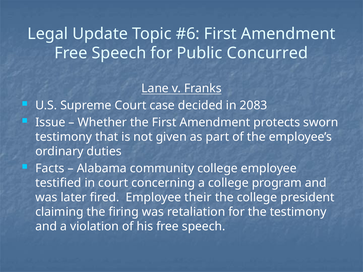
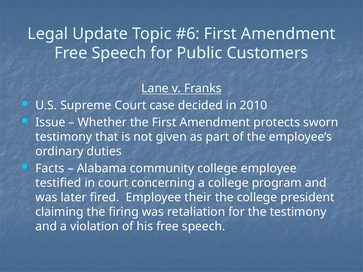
Concurred: Concurred -> Customers (267, 53)
2083: 2083 -> 2010 (254, 106)
